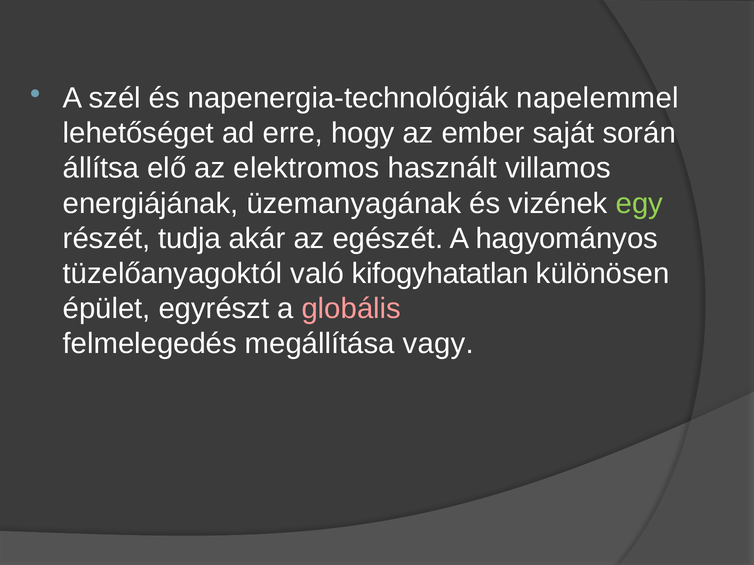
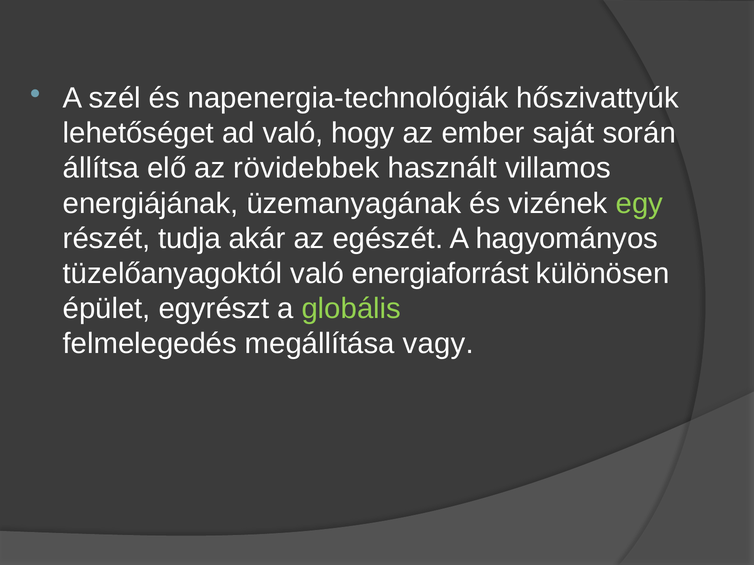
napelemmel: napelemmel -> hőszivattyúk (598, 98)
ad erre: erre -> való (293, 133)
elektromos: elektromos -> rövidebbek (306, 168)
kifogyhatatlan: kifogyhatatlan -> energiaforrást (440, 274)
globális colour: pink -> light green (351, 309)
